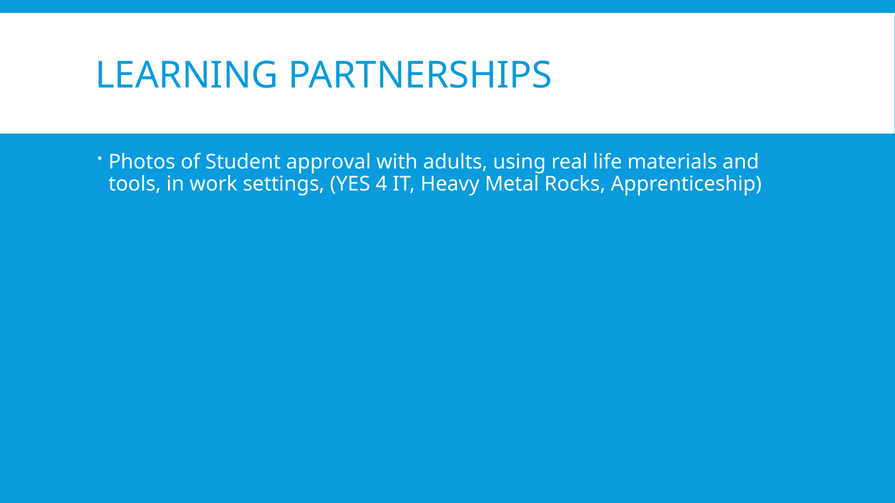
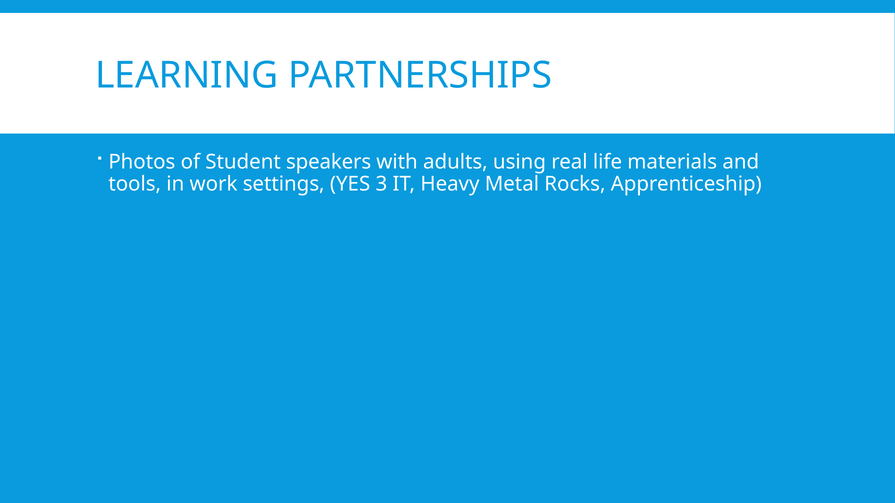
approval: approval -> speakers (329, 162)
4: 4 -> 3 (381, 184)
